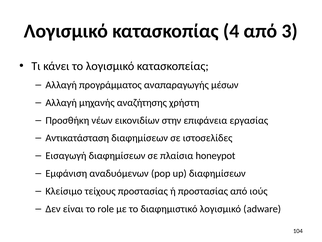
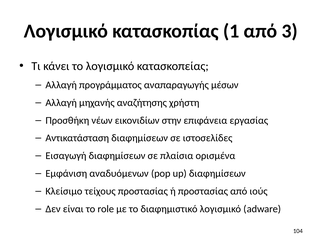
4: 4 -> 1 (231, 31)
honeypot: honeypot -> ορισμένα (215, 156)
